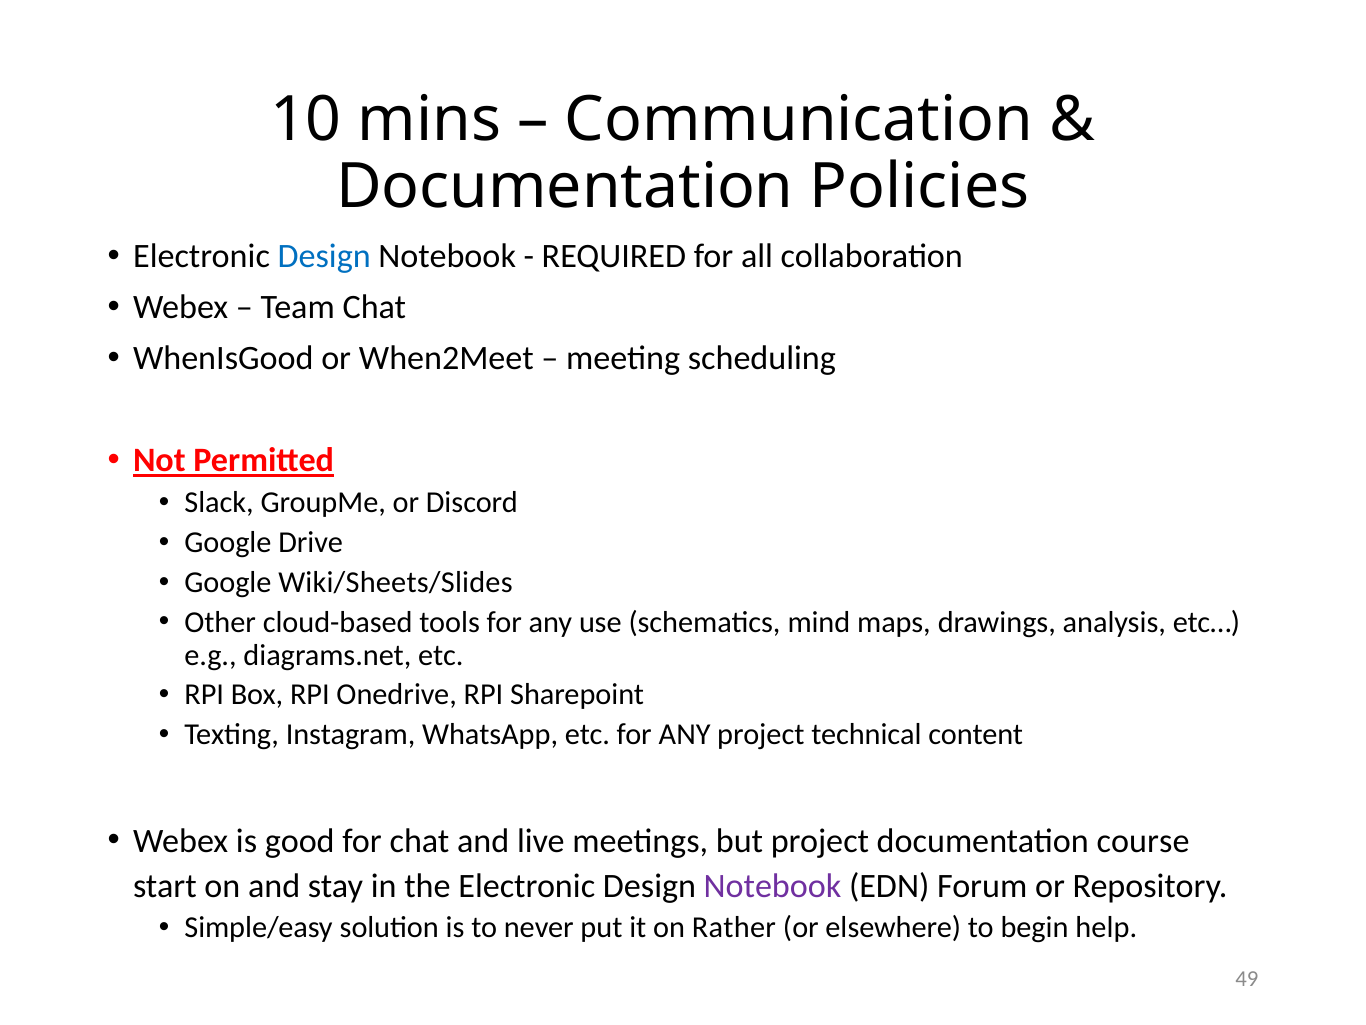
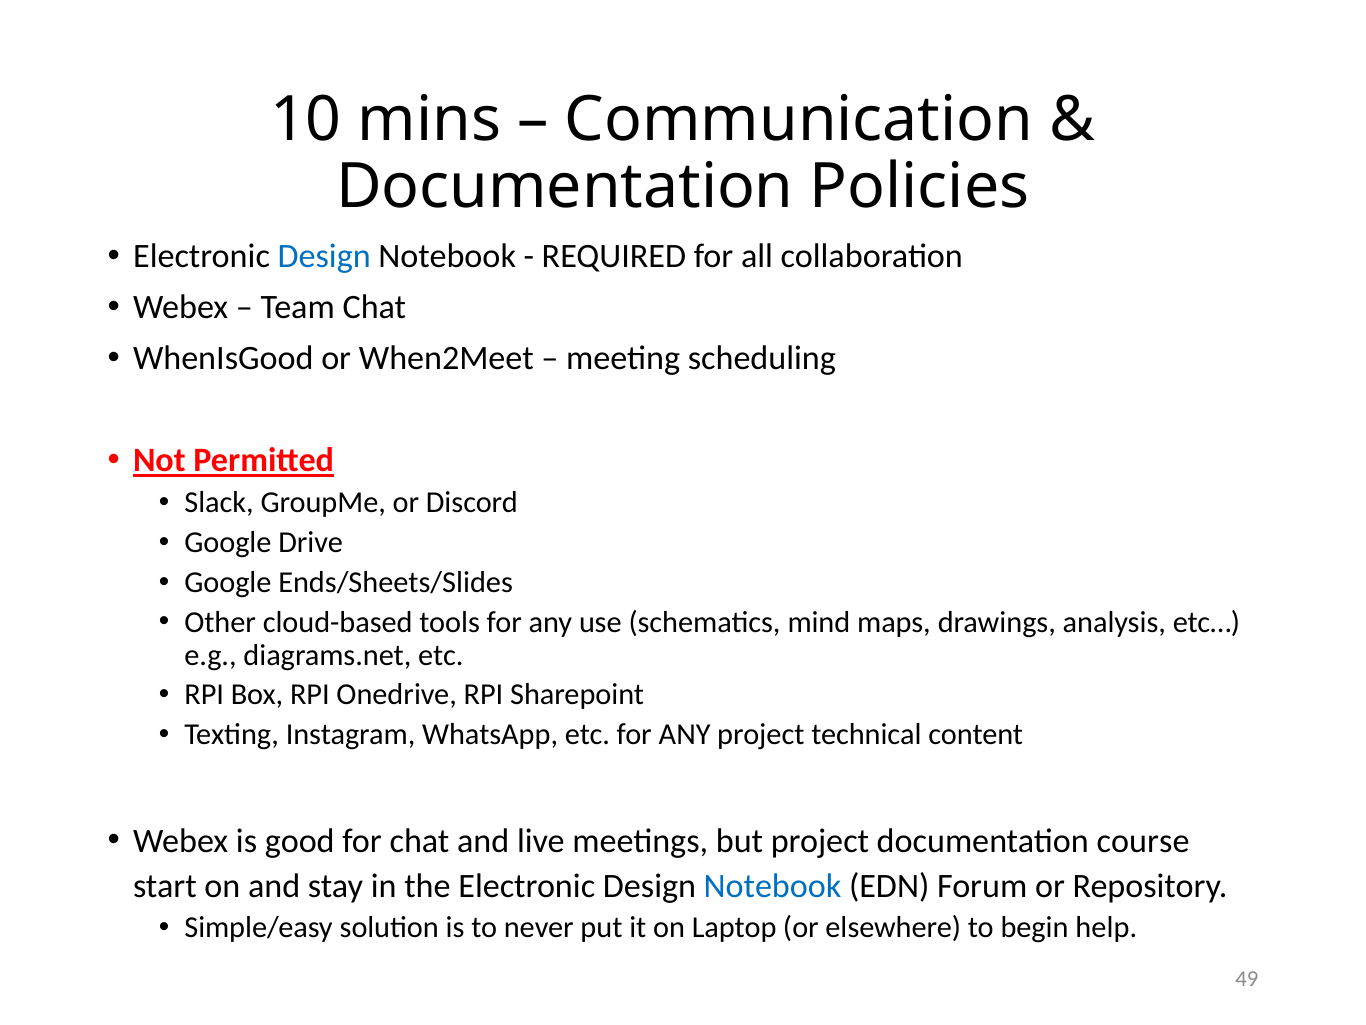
Wiki/Sheets/Slides: Wiki/Sheets/Slides -> Ends/Sheets/Slides (396, 582)
Notebook colour: purple -> blue (773, 886)
Rather: Rather -> Laptop (734, 927)
